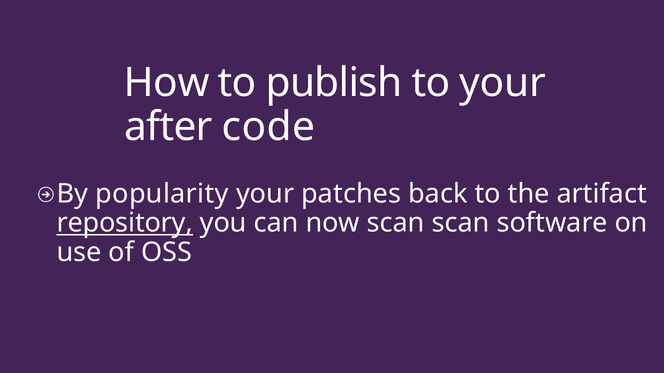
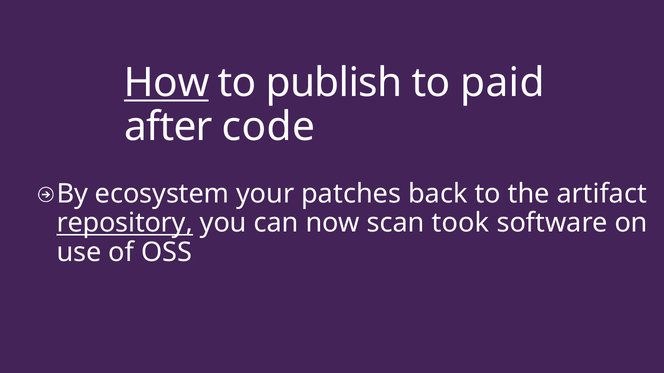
How underline: none -> present (167, 83)
to your: your -> paid (502, 83)
popularity: popularity -> ecosystem (162, 194)
scan scan: scan -> took (460, 223)
